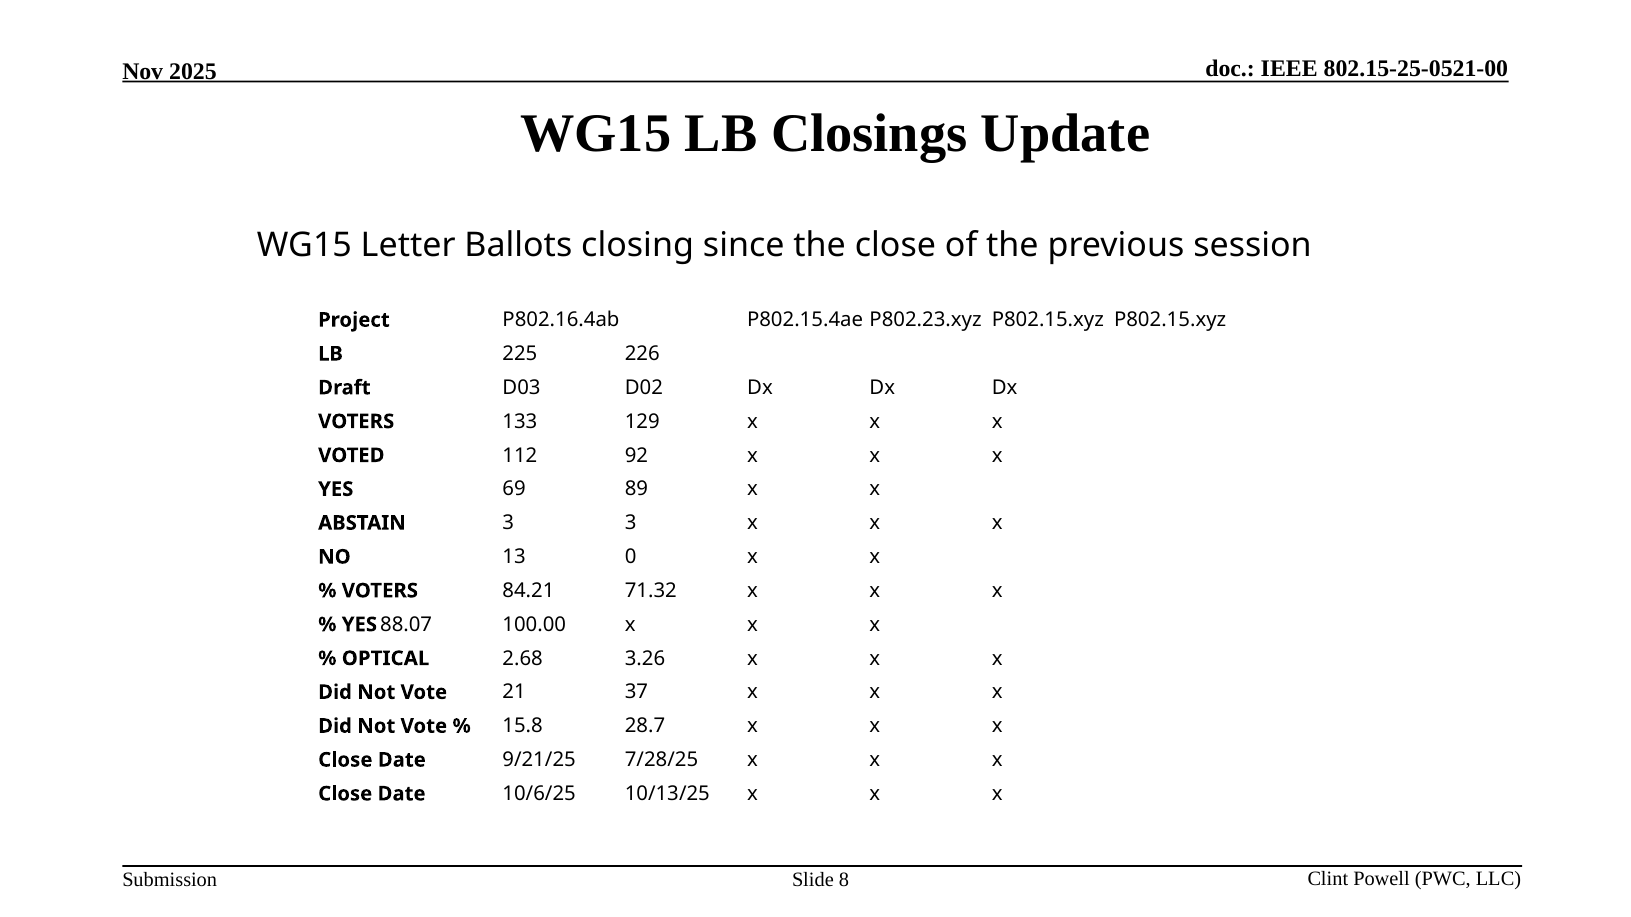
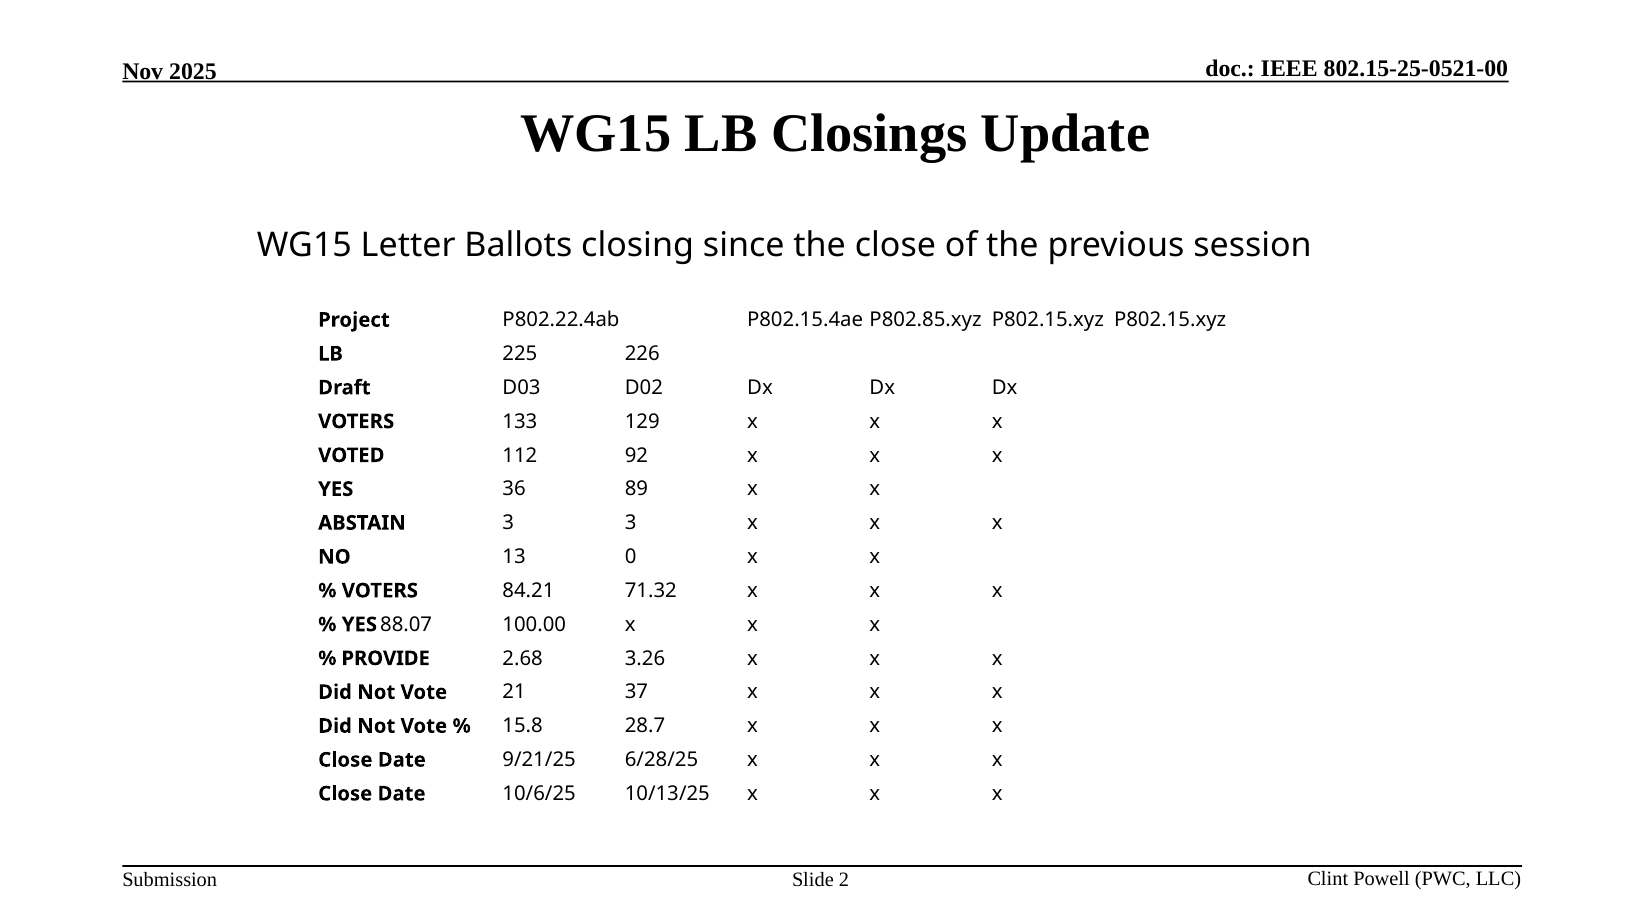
P802.16.4ab: P802.16.4ab -> P802.22.4ab (561, 320)
P802.23.xyz: P802.23.xyz -> P802.85.xyz (926, 320)
69: 69 -> 36 (514, 489)
OPTICAL: OPTICAL -> PROVIDE (386, 659)
7/28/25: 7/28/25 -> 6/28/25 (662, 760)
8: 8 -> 2 (844, 880)
